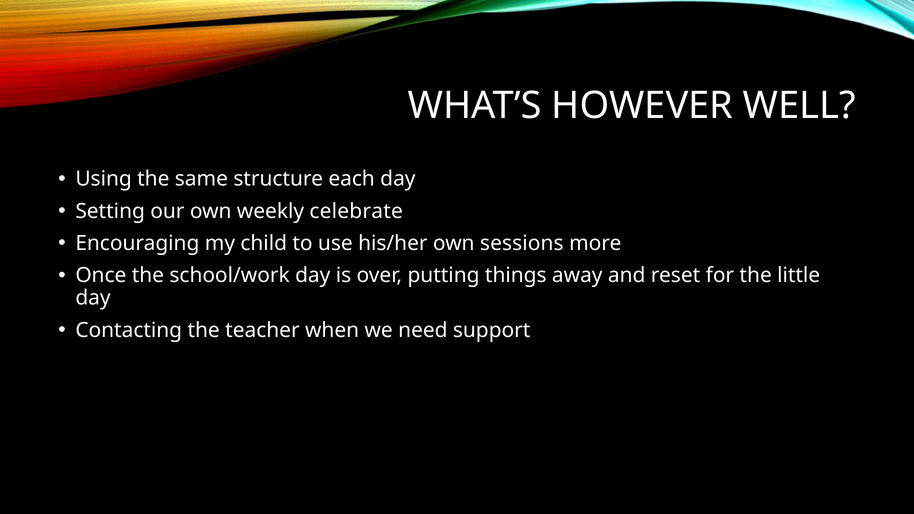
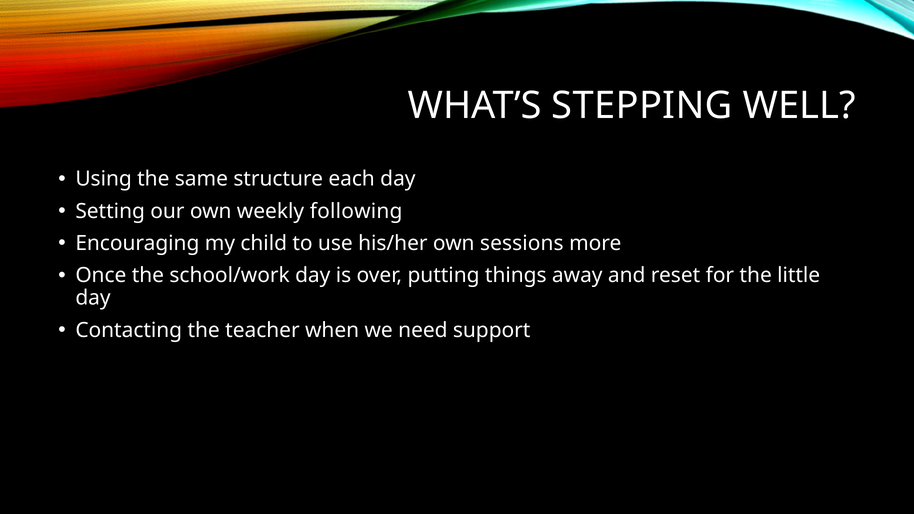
HOWEVER: HOWEVER -> STEPPING (642, 106)
celebrate: celebrate -> following (356, 211)
